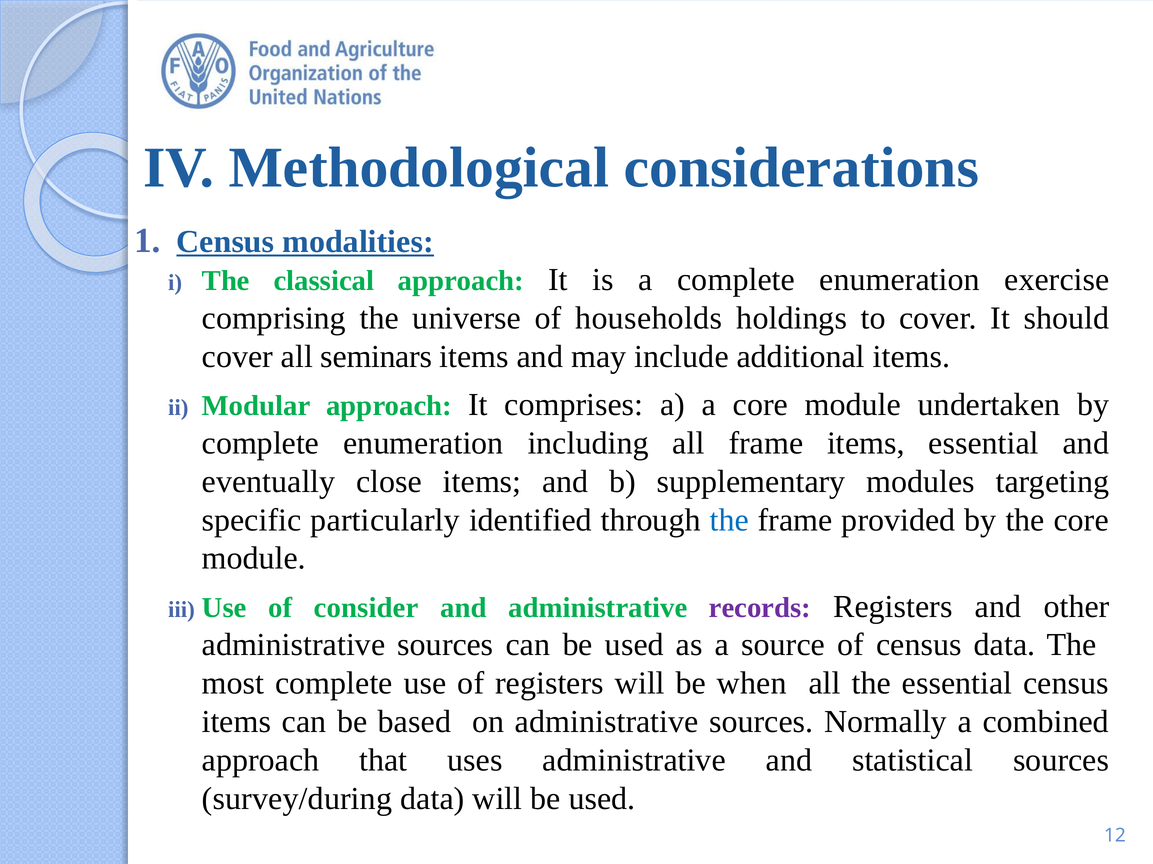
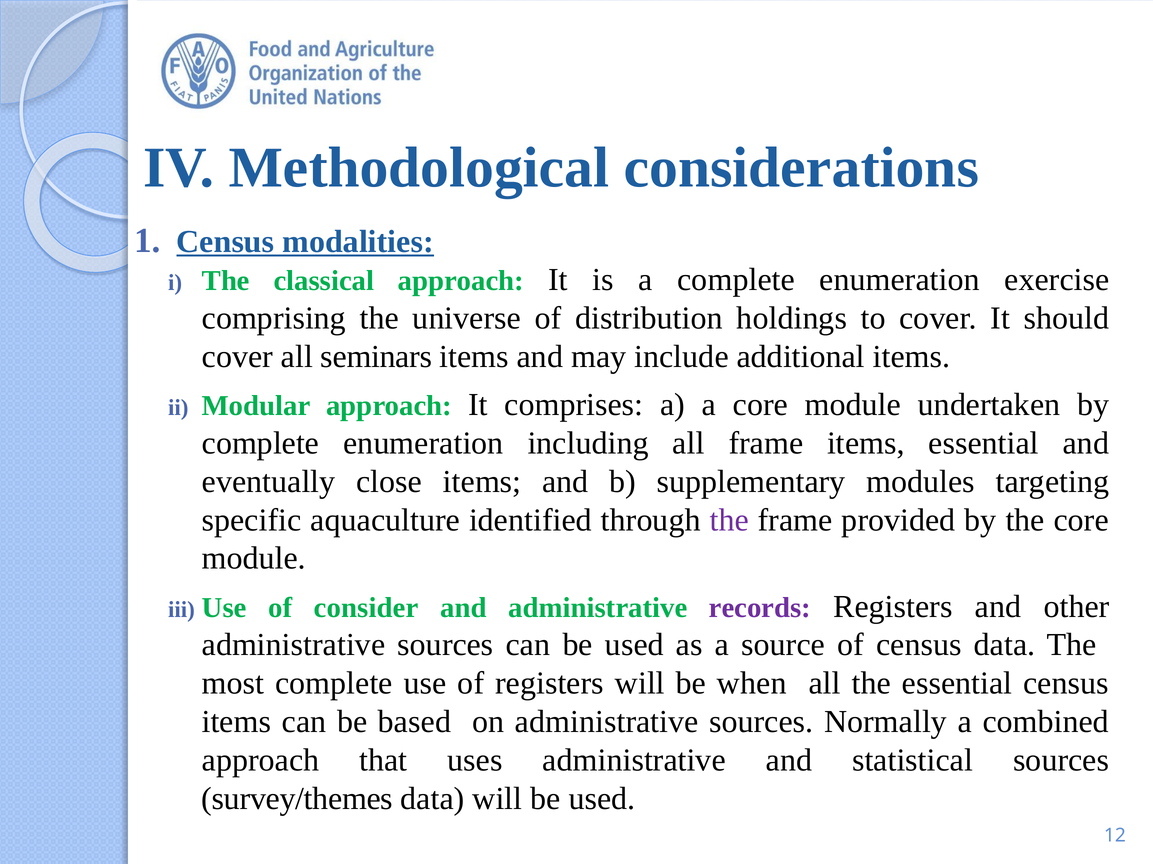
households: households -> distribution (649, 319)
particularly: particularly -> aquaculture (385, 520)
the colour: blue -> purple (729, 520)
survey/during: survey/during -> survey/themes (297, 799)
